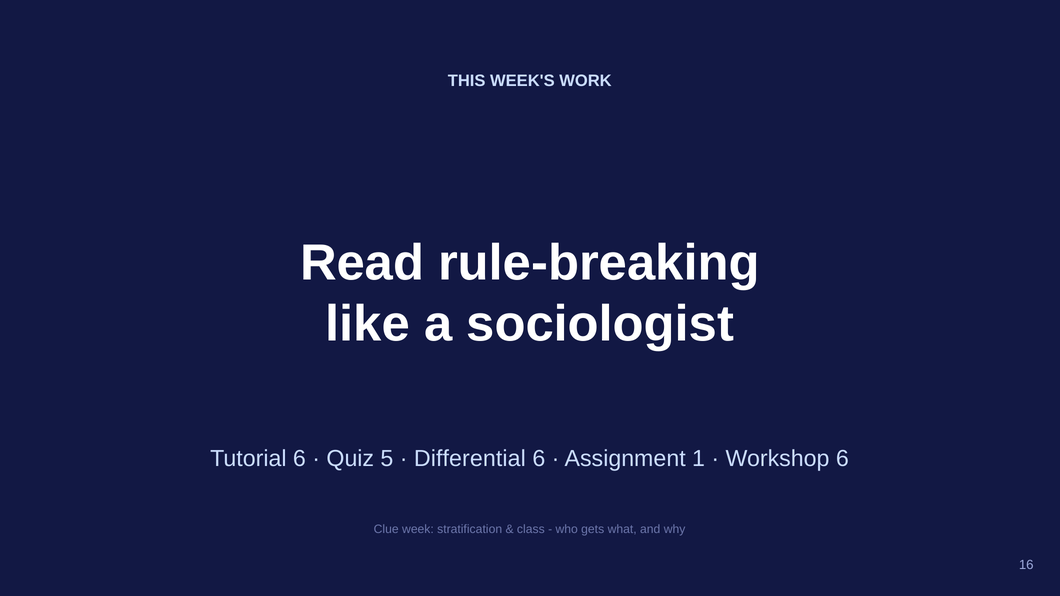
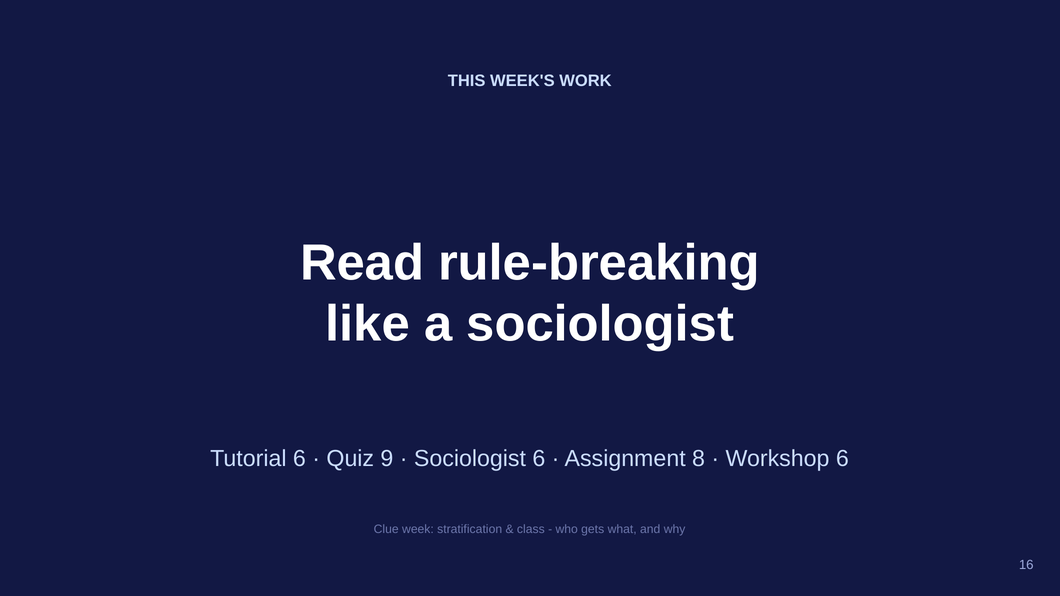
5: 5 -> 9 (387, 459)
Differential: Differential -> Sociologist (470, 459)
1: 1 -> 8 (699, 459)
